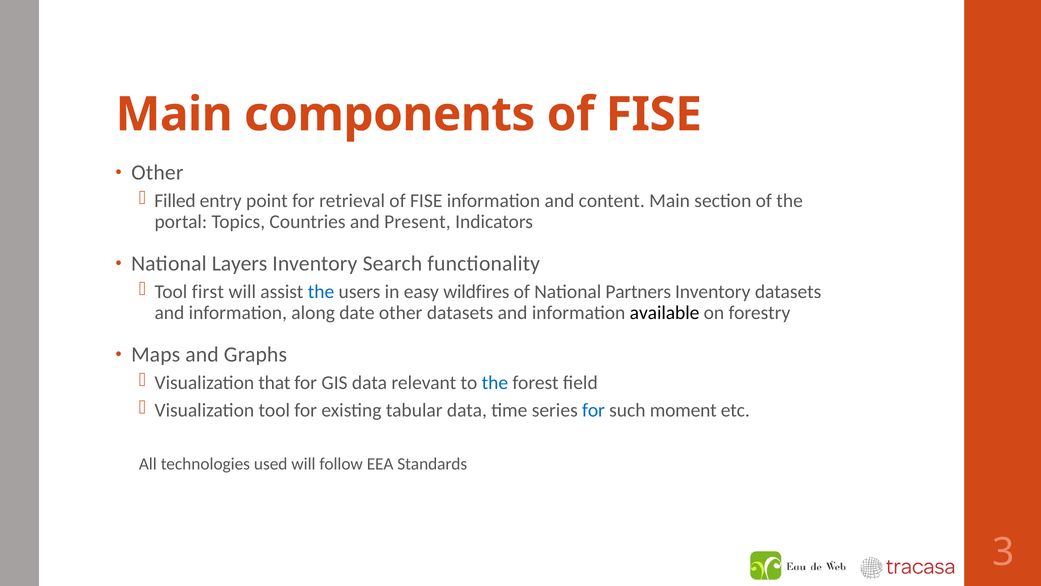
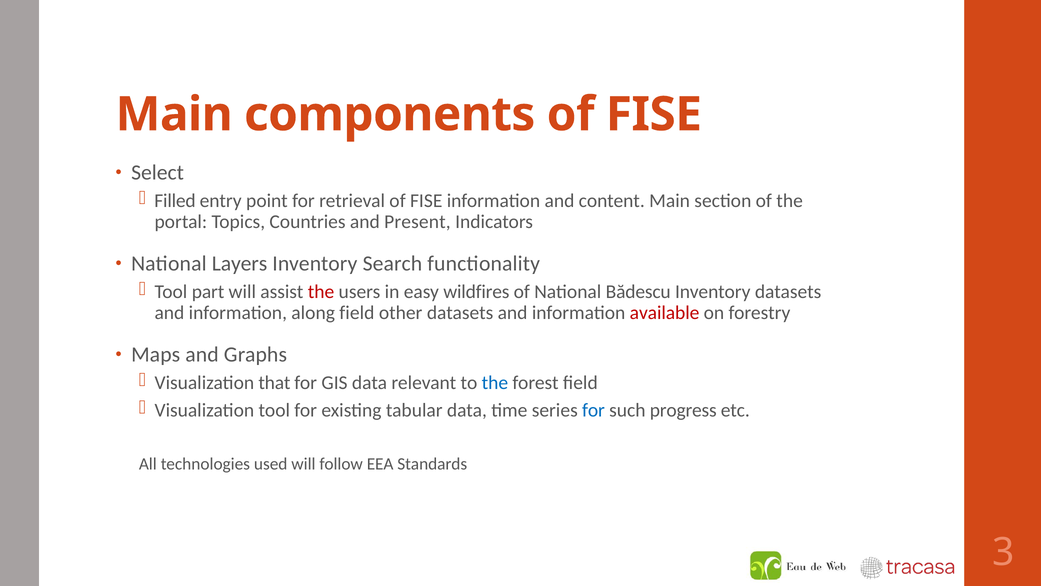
Other: Other -> Select (158, 173)
first: first -> part (208, 291)
the colour: blue -> red (321, 291)
Partners: Partners -> Bădescu (638, 291)
along date: date -> field (357, 313)
available colour: black -> red (665, 313)
moment: moment -> progress (683, 410)
